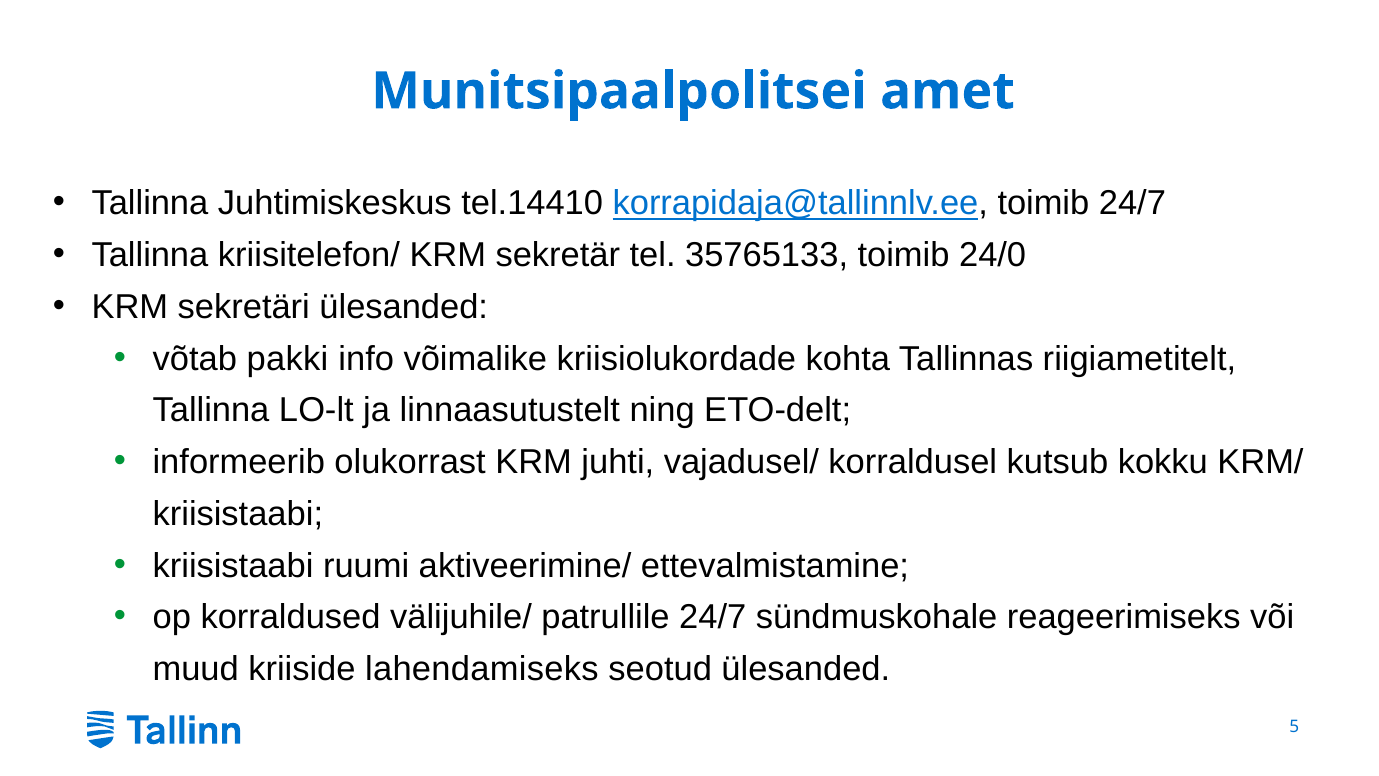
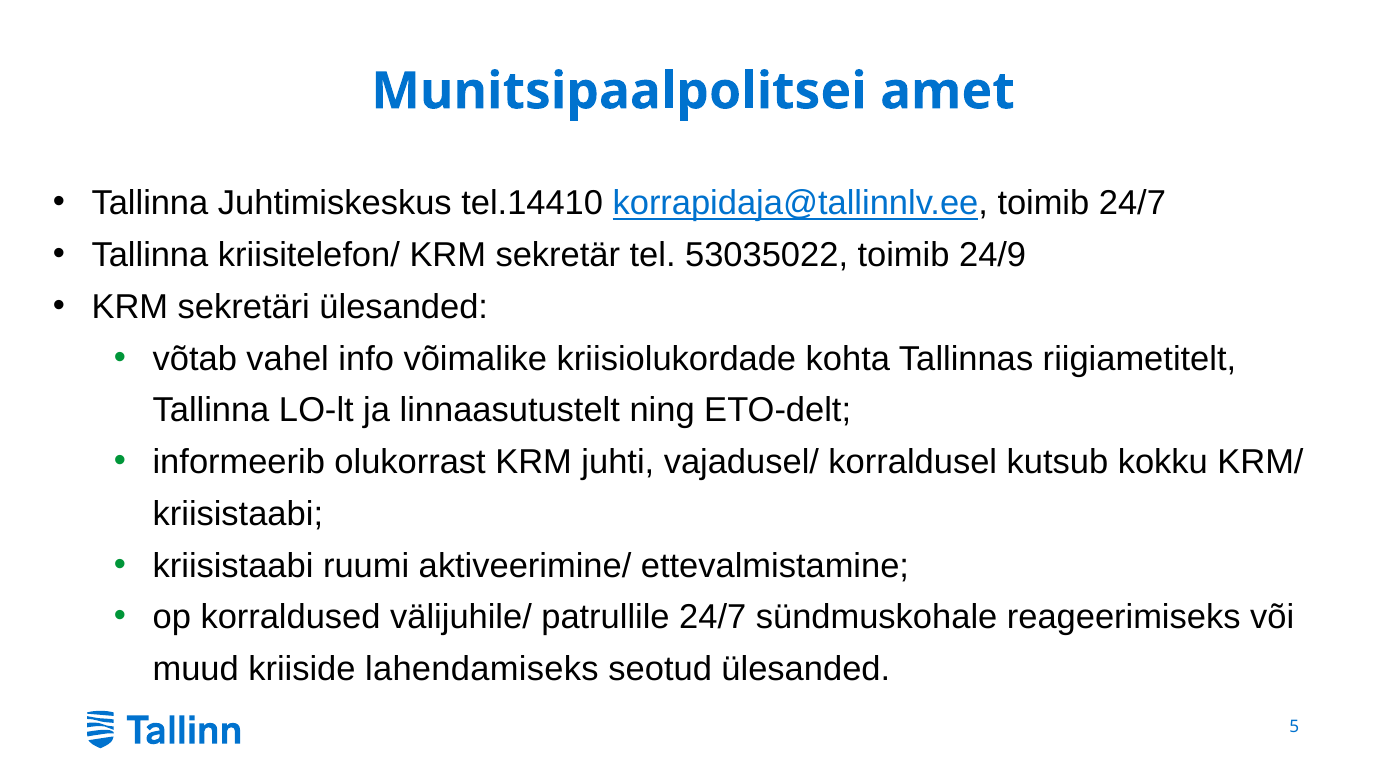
35765133: 35765133 -> 53035022 (767, 255)
24/0: 24/0 -> 24/9 (993, 255)
pakki: pakki -> vahel (288, 359)
